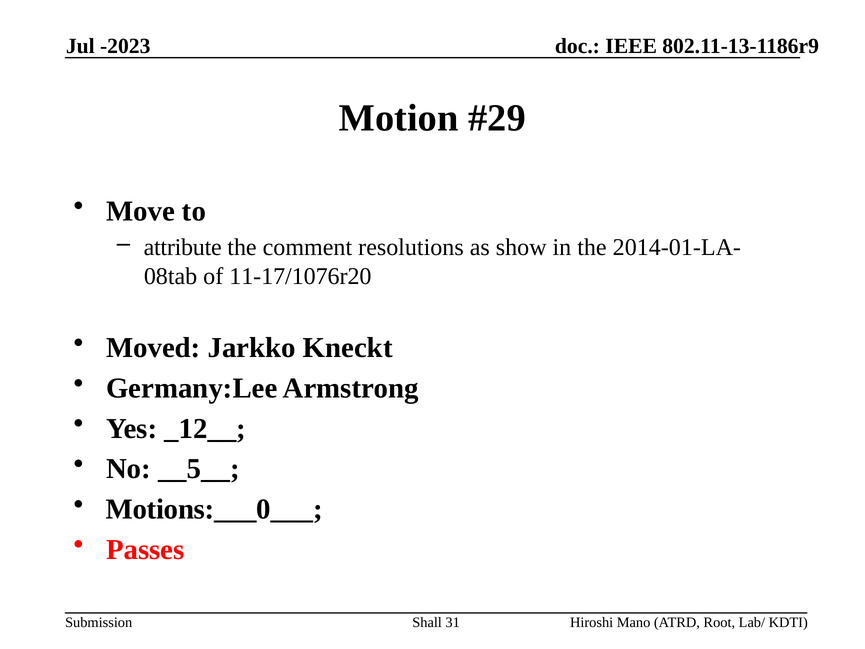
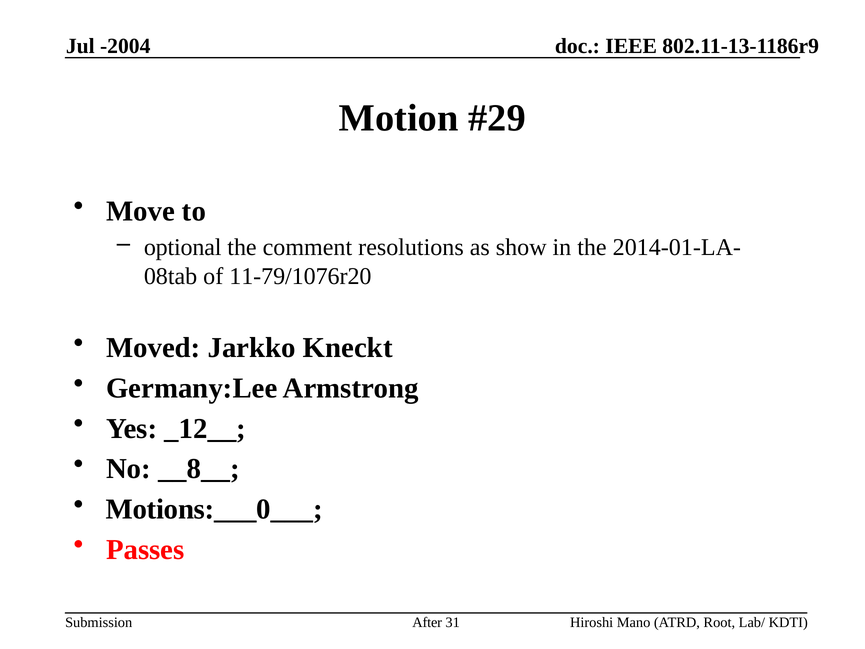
-2023: -2023 -> -2004 (125, 46)
attribute: attribute -> optional (183, 247)
11-17/1076r20: 11-17/1076r20 -> 11-79/1076r20 (300, 276)
__5__: __5__ -> __8__ (199, 469)
Shall: Shall -> After (427, 622)
